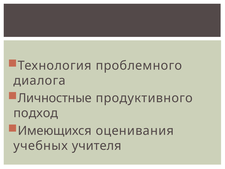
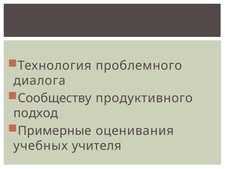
Личностные: Личностные -> Сообществу (55, 98)
Имеющихся: Имеющихся -> Примерные (55, 131)
